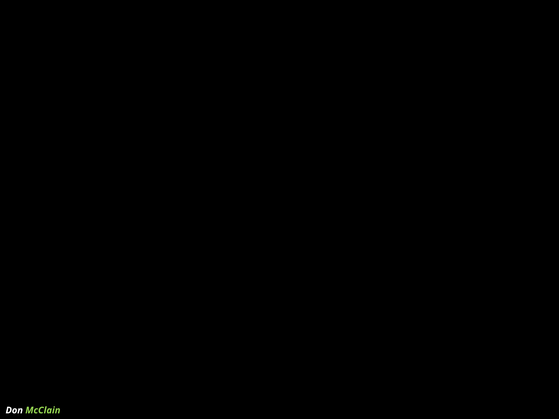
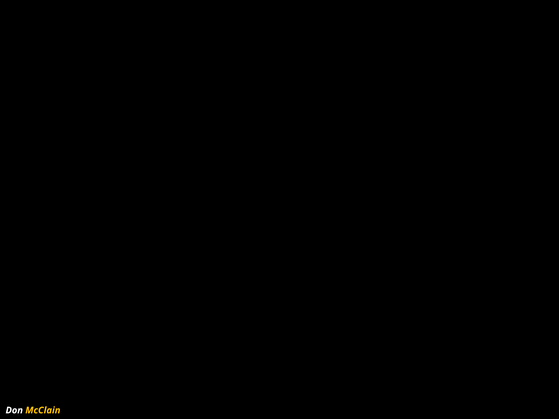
McClain colour: light green -> yellow (43, 411)
